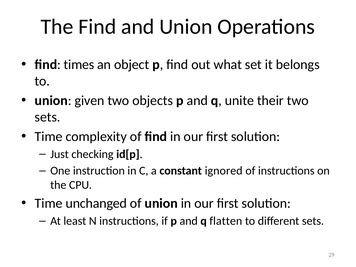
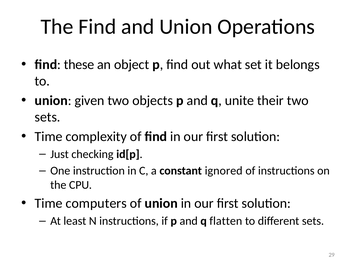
times: times -> these (79, 64)
unchanged: unchanged -> computers (96, 203)
